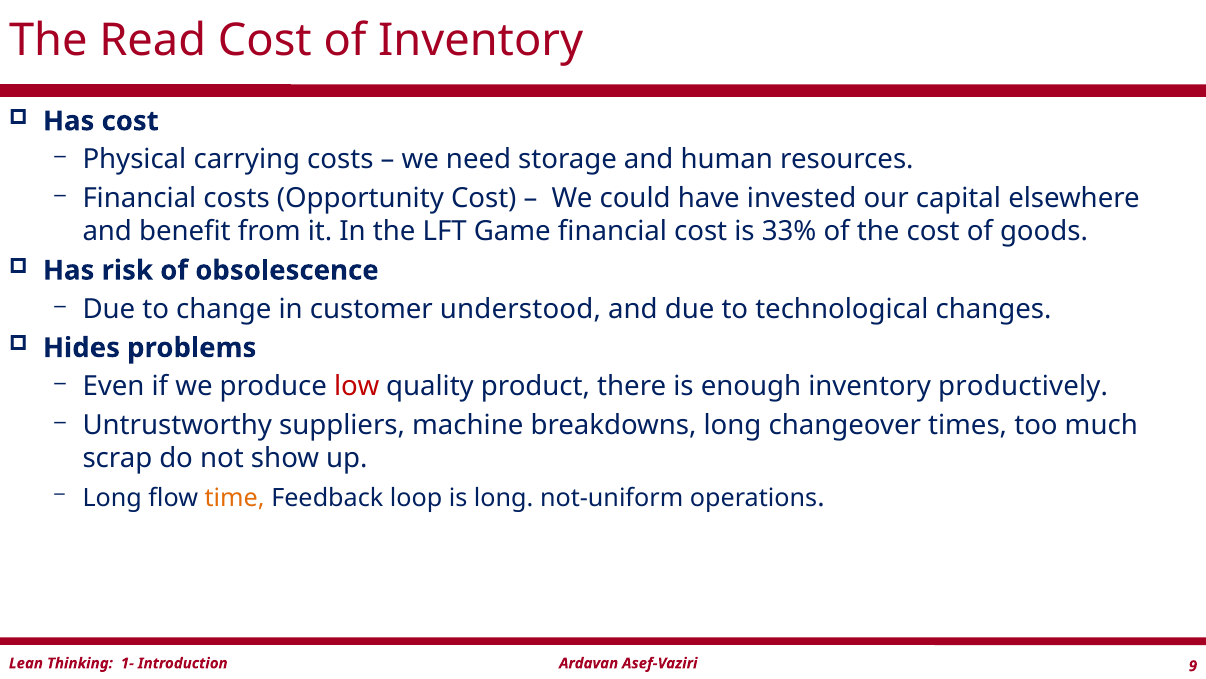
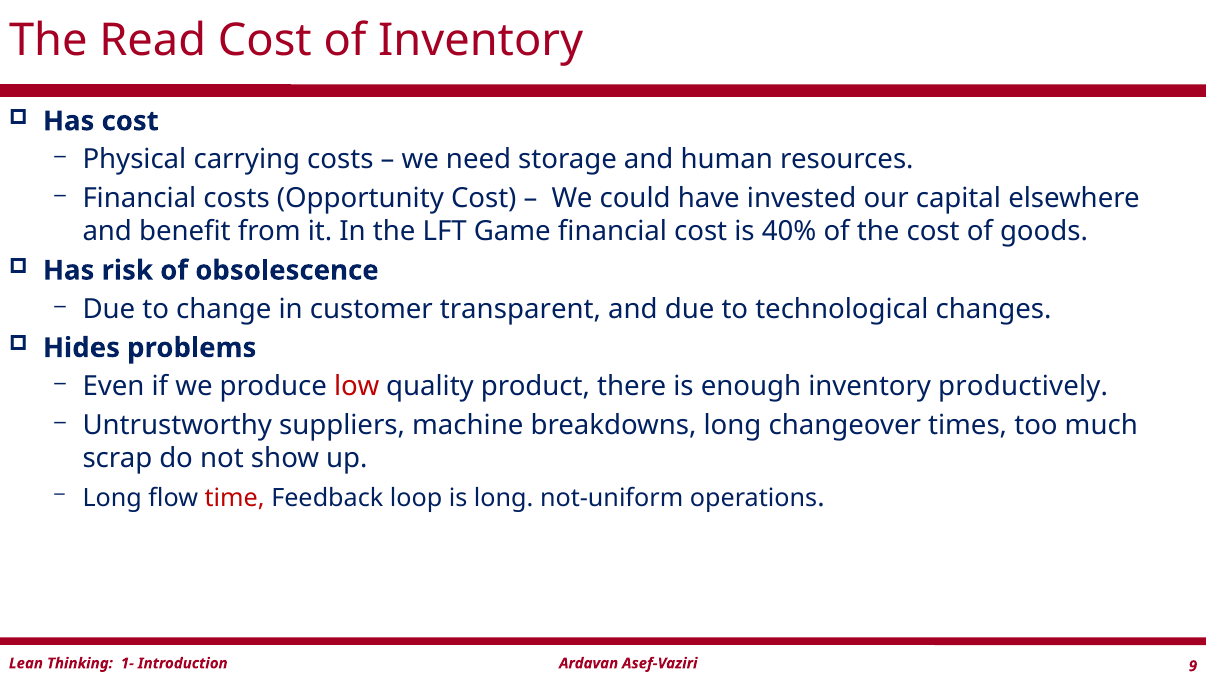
33%: 33% -> 40% (789, 232)
understood: understood -> transparent (520, 309)
time colour: orange -> red (235, 498)
